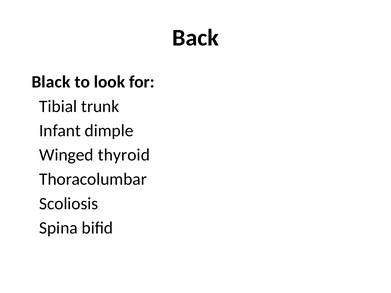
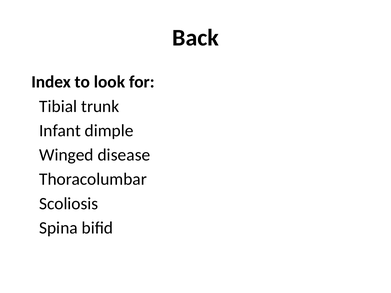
Black: Black -> Index (51, 82)
thyroid: thyroid -> disease (124, 155)
